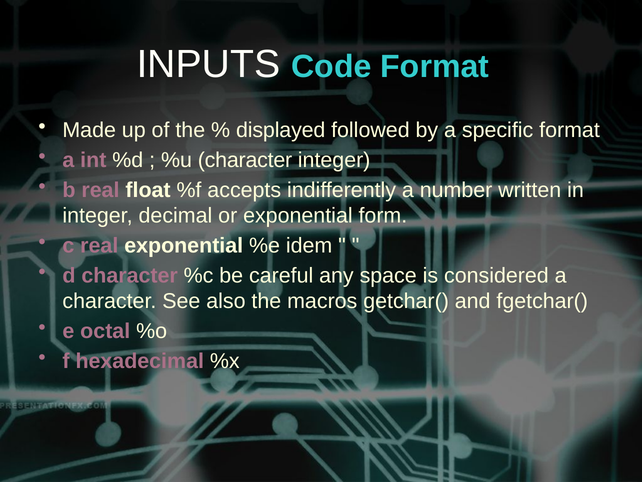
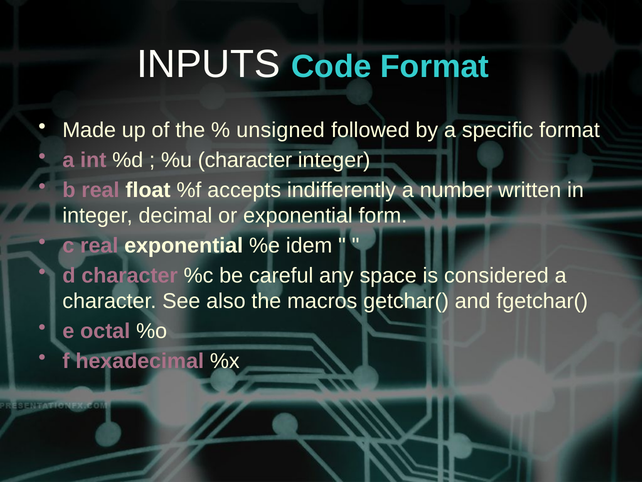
displayed: displayed -> unsigned (281, 130)
